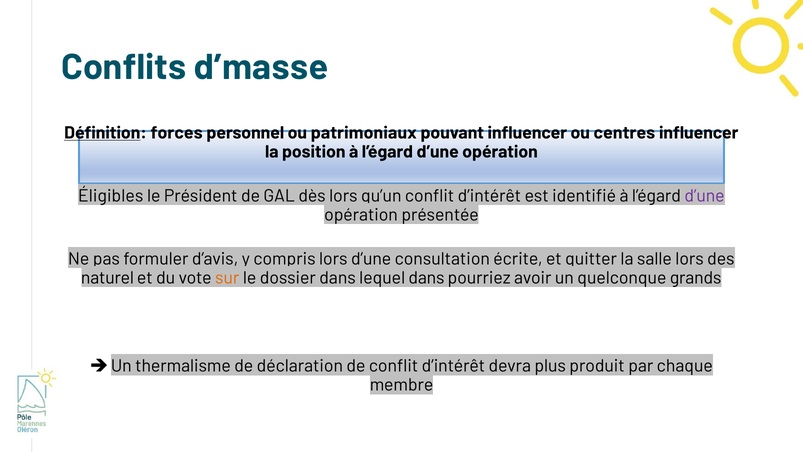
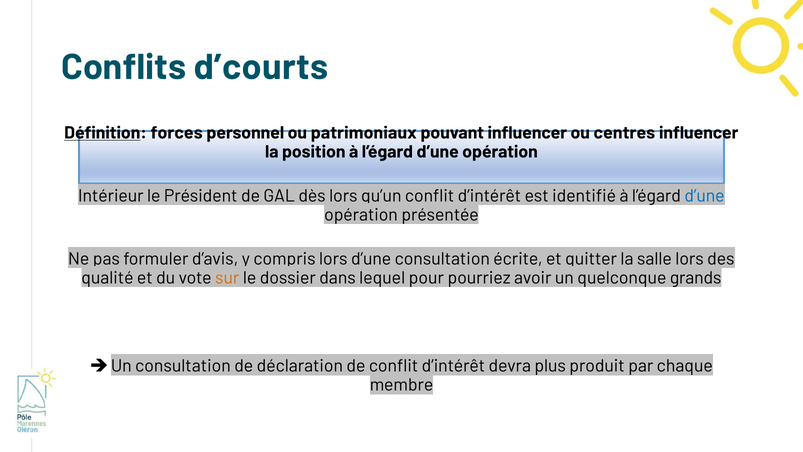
d’masse: d’masse -> d’courts (261, 67)
Éligibles: Éligibles -> Intérieur (111, 196)
d’une colour: purple -> blue (705, 196)
naturel: naturel -> qualité (107, 278)
lequel dans: dans -> pour (426, 278)
Un thermalisme: thermalisme -> consultation (183, 366)
